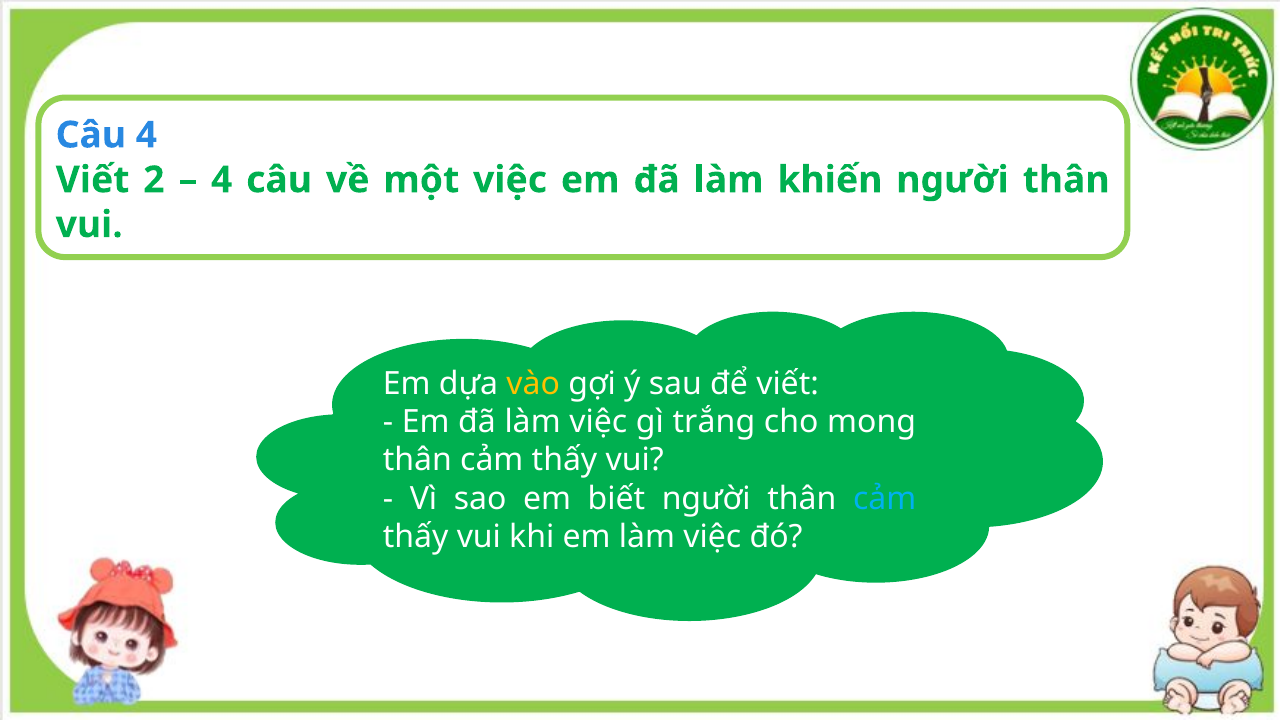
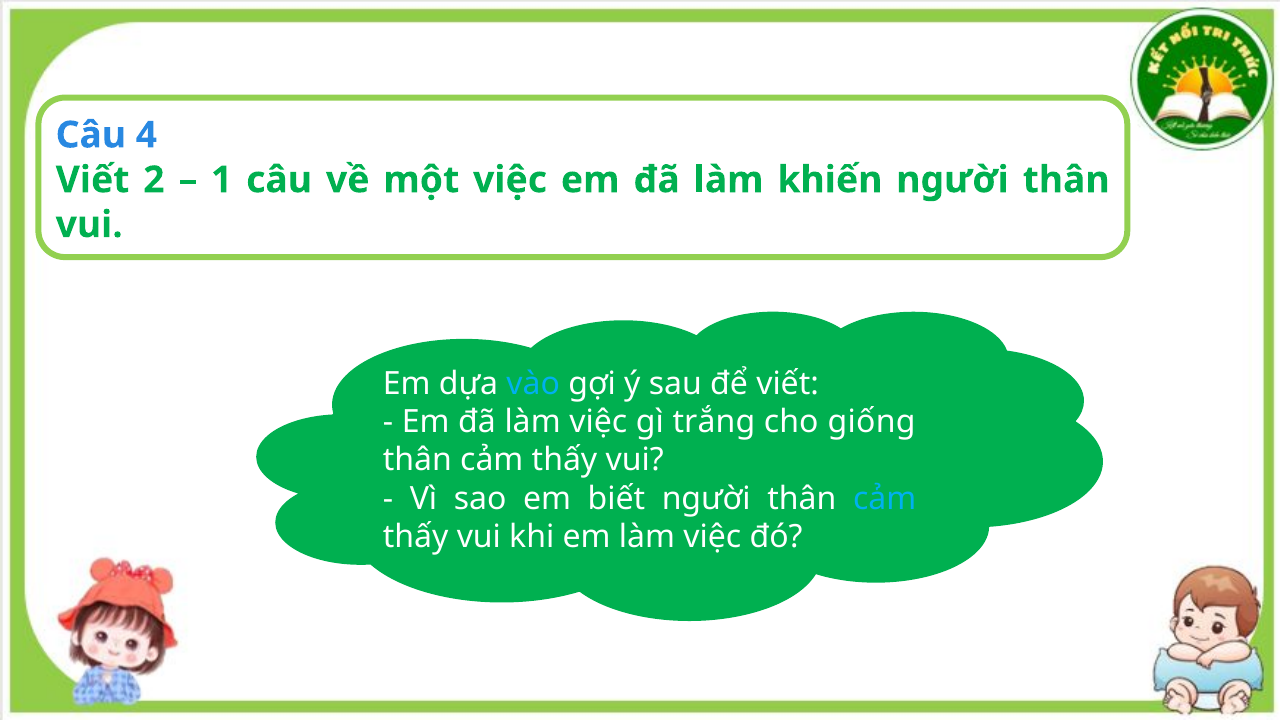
4: 4 -> 1 (222, 180)
vào colour: yellow -> light blue (533, 384)
mong: mong -> giống (872, 422)
